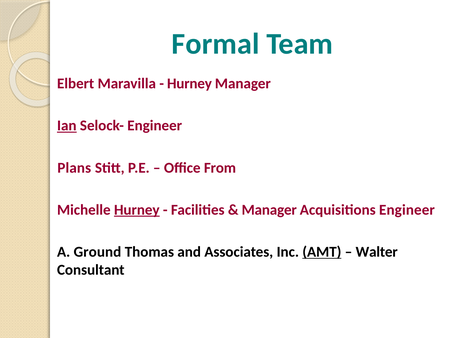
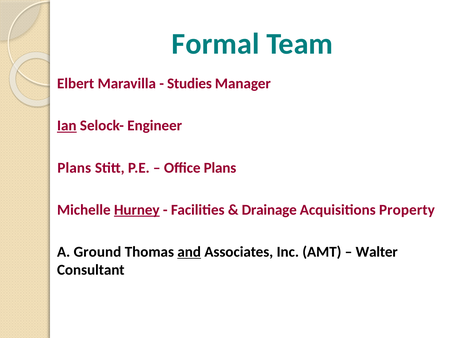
Hurney: Hurney -> Studies (189, 84)
Office From: From -> Plans (220, 168)
Manager: Manager -> Drainage (269, 210)
Acquisitions Engineer: Engineer -> Property (407, 210)
and underline: none -> present (189, 252)
AMT underline: present -> none (322, 252)
